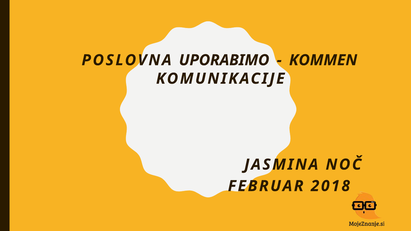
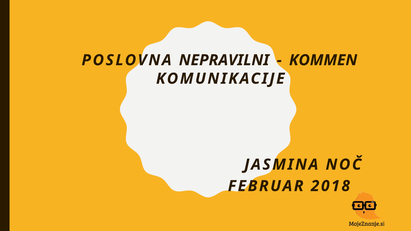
UPORABIMO: UPORABIMO -> NEPRAVILNI (224, 60)
